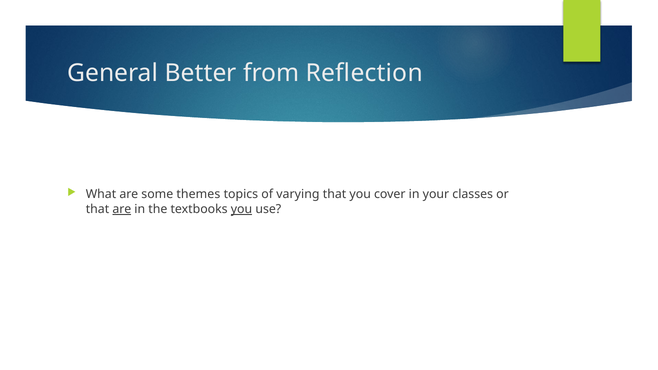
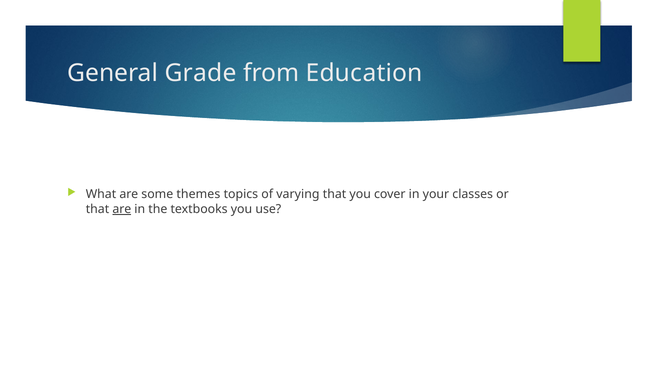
Better: Better -> Grade (201, 73)
Reflection: Reflection -> Education (364, 73)
you underline: present -> none (242, 209)
